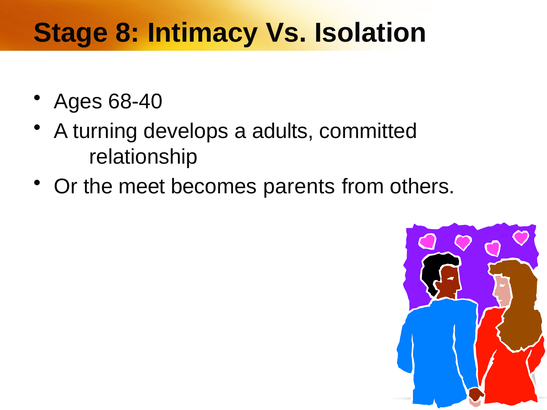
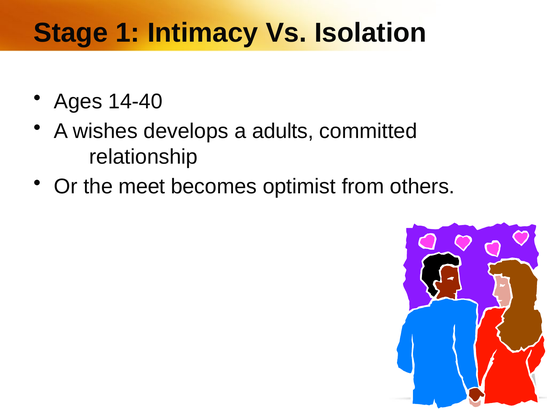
8: 8 -> 1 (128, 33)
68-40: 68-40 -> 14-40 (135, 101)
turning: turning -> wishes (105, 131)
parents: parents -> optimist (299, 187)
